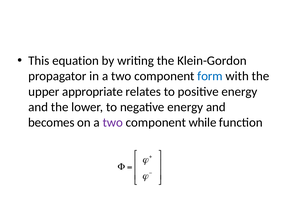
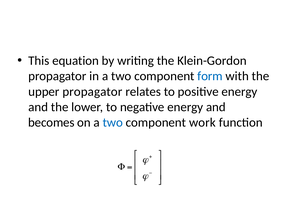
upper appropriate: appropriate -> propagator (92, 92)
two colour: purple -> blue (113, 123)
while: while -> work (202, 123)
